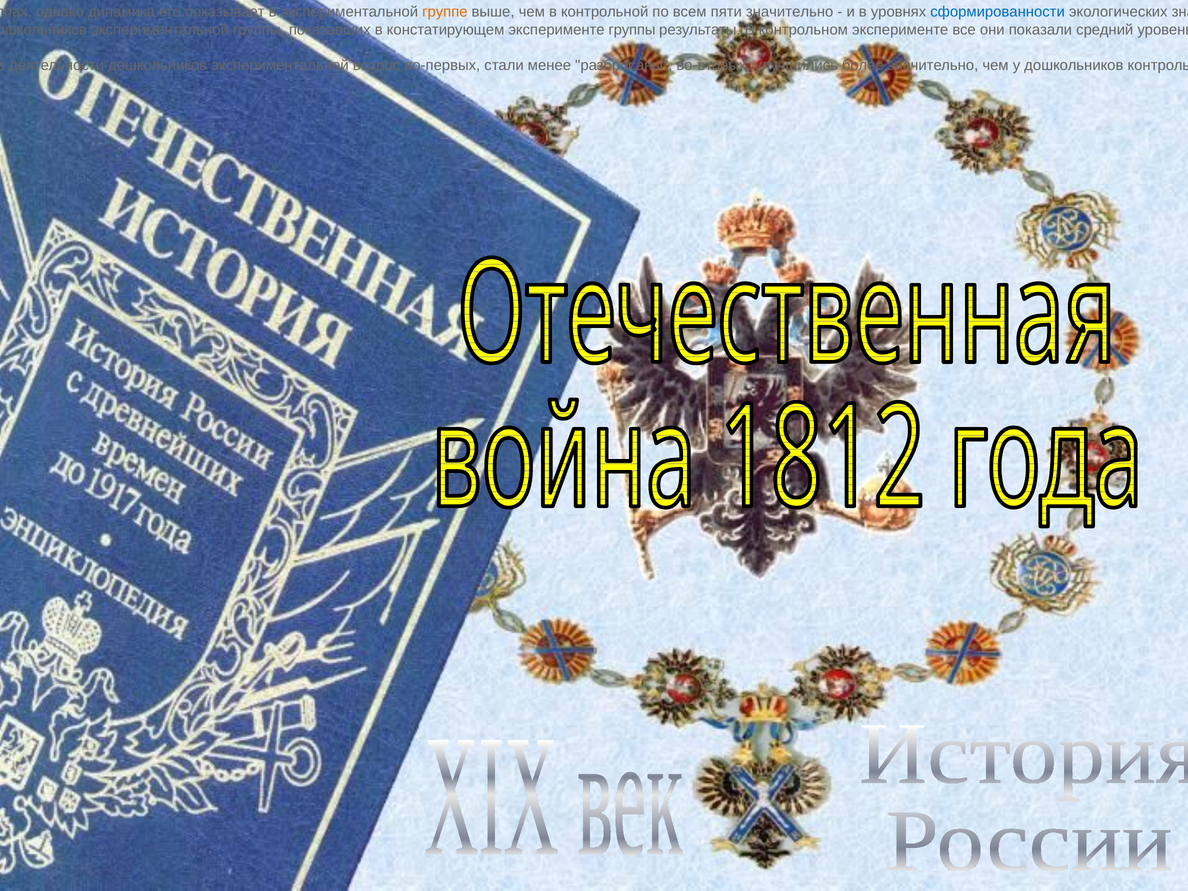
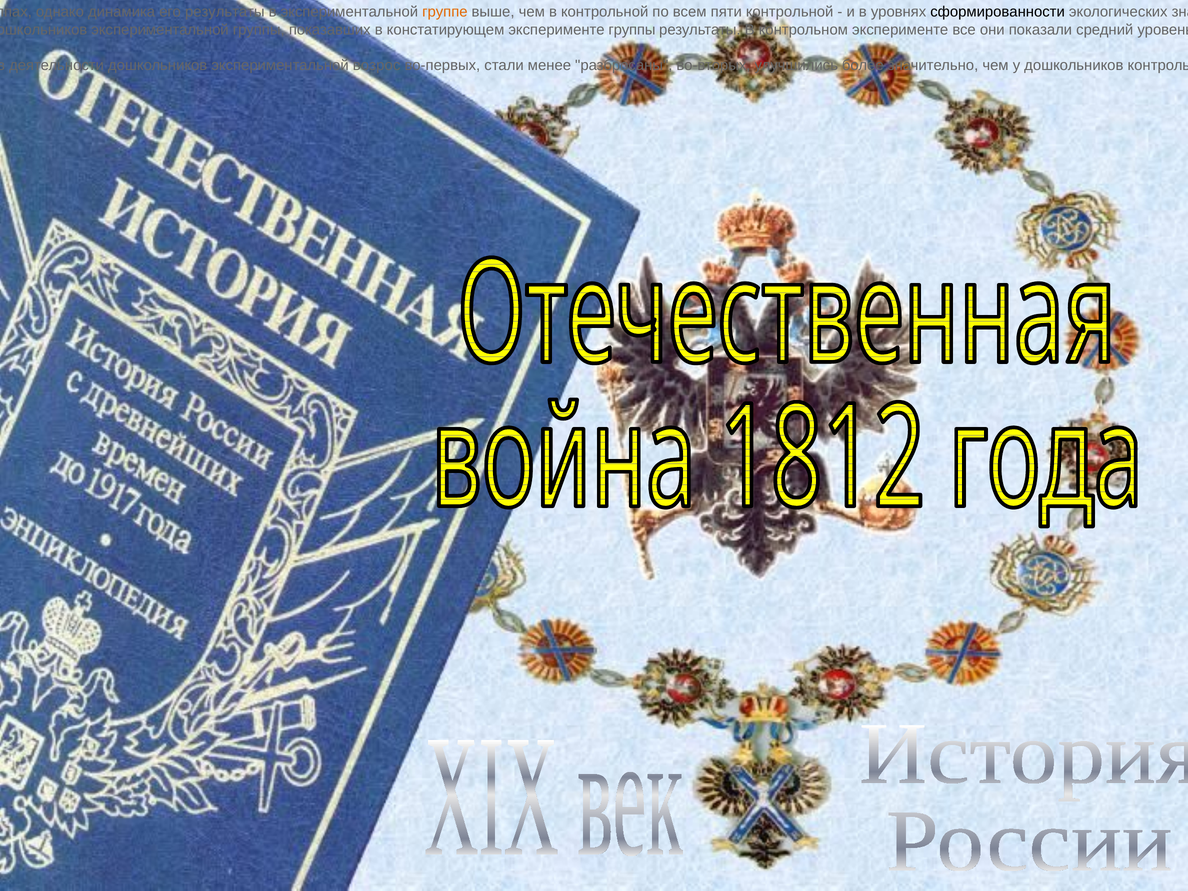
его показывает: показывает -> результаты (225, 12)
пяти значительно: значительно -> контрольной (790, 12)
сформированности colour: blue -> black (998, 12)
